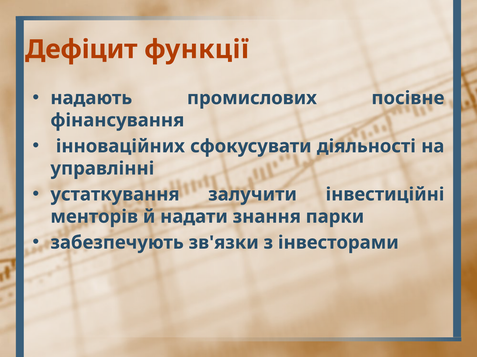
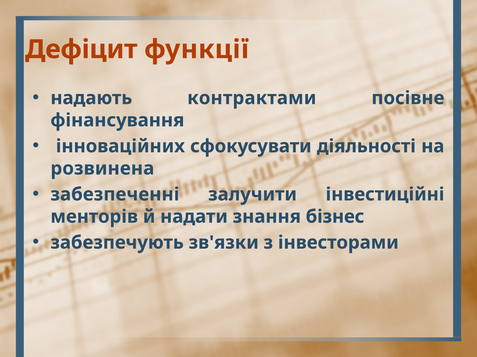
промислових: промислових -> контрактами (252, 98)
управлінні: управлінні -> розвинена (102, 169)
устаткування: устаткування -> забезпеченні (115, 195)
парки: парки -> бізнес (335, 217)
